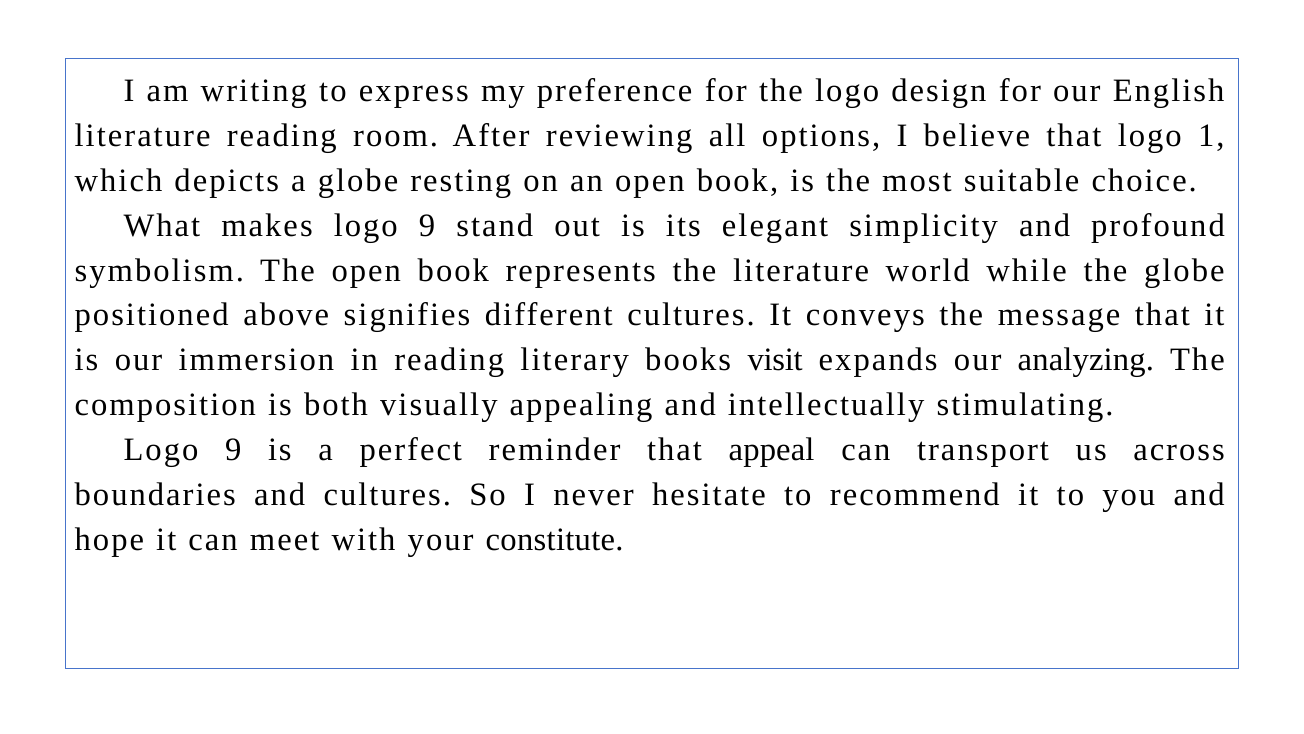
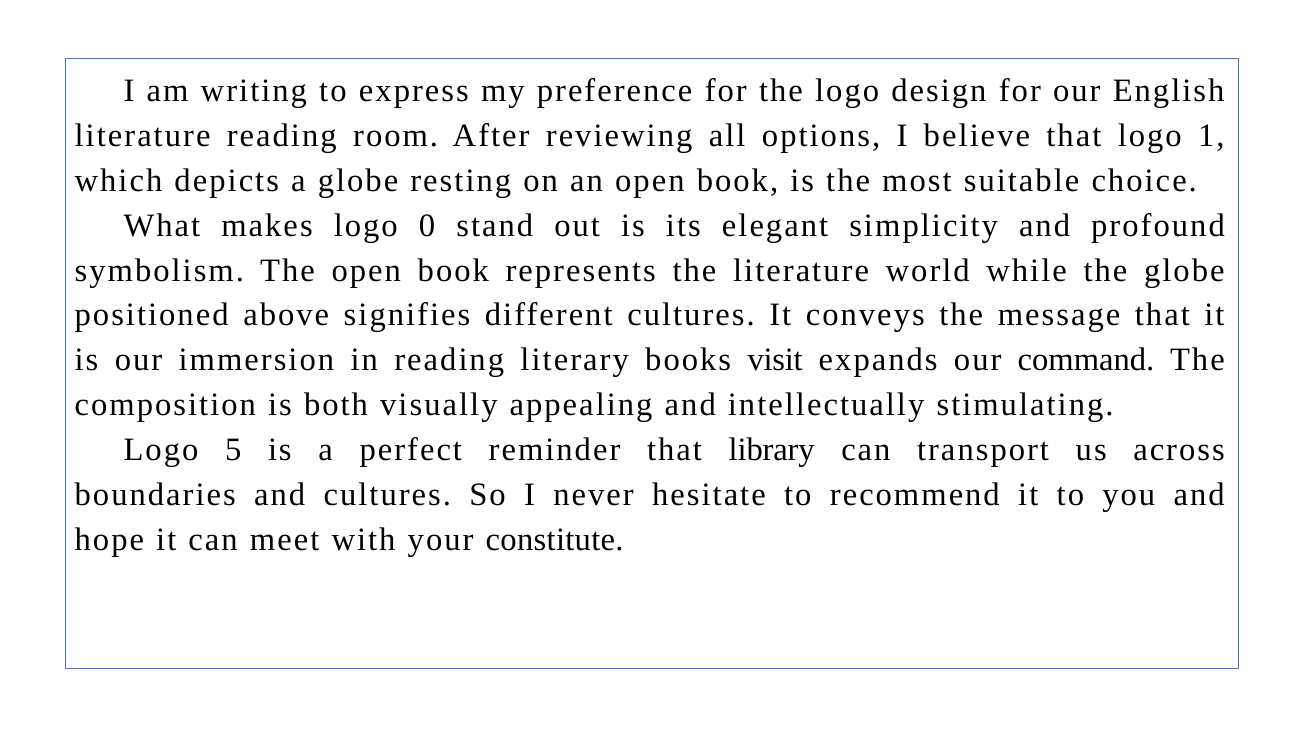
makes logo 9: 9 -> 0 (427, 225)
analyzing: analyzing -> command (1086, 360)
9: 9 -> 5 (233, 449)
appeal: appeal -> library (772, 449)
